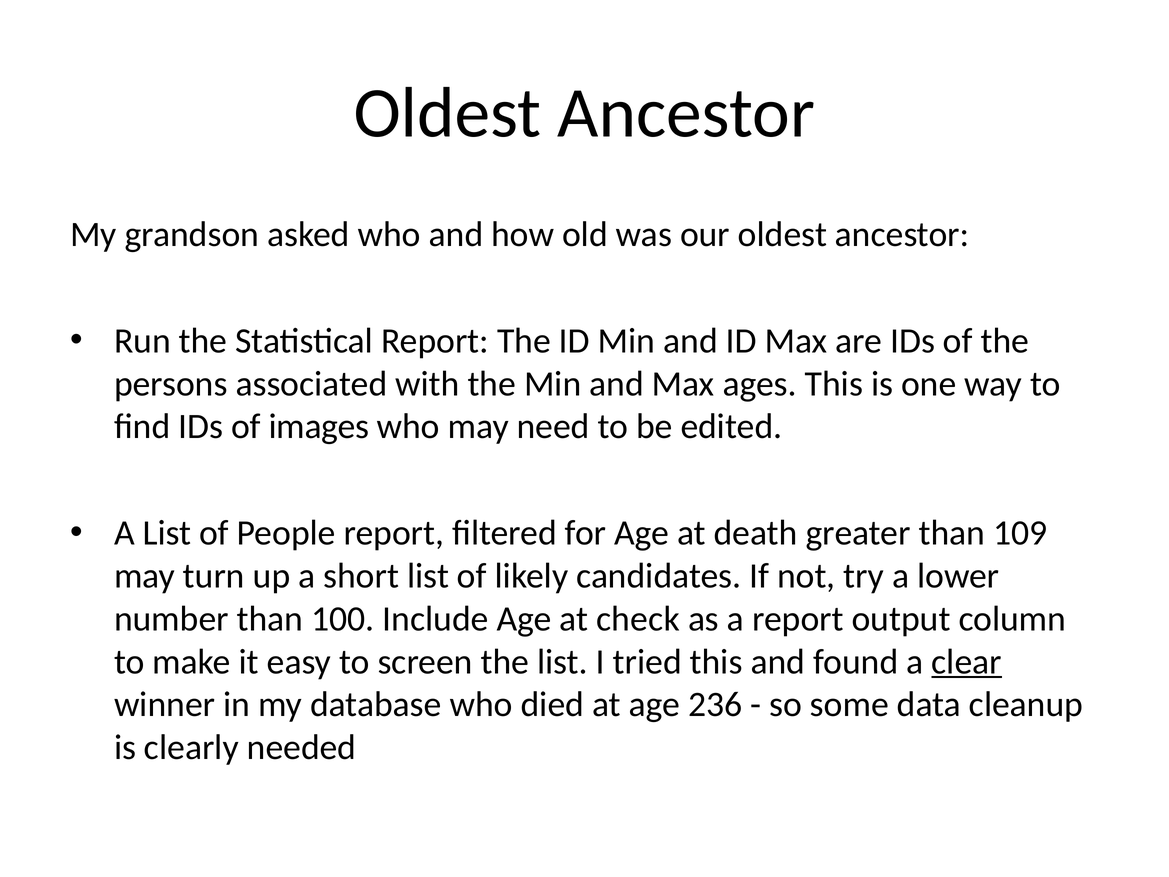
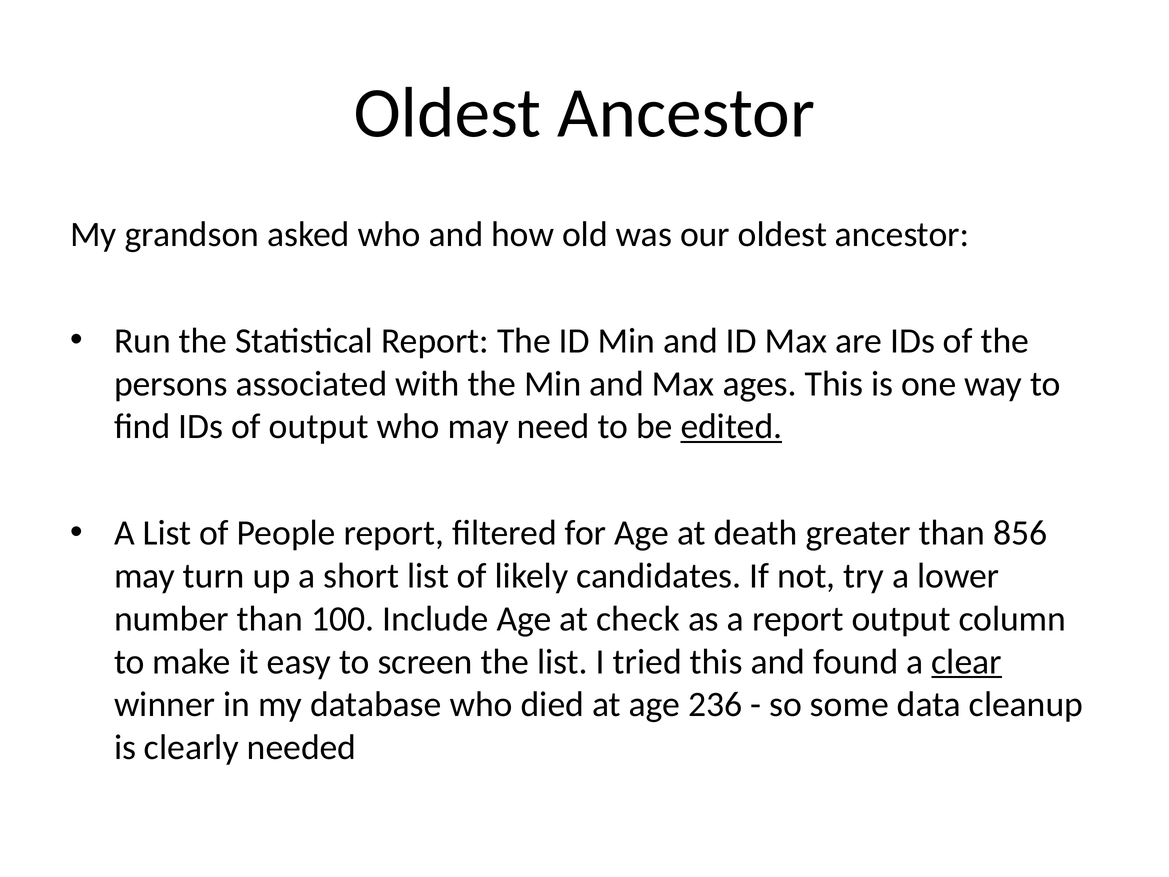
of images: images -> output (319, 427)
edited underline: none -> present (731, 427)
109: 109 -> 856 (1020, 533)
